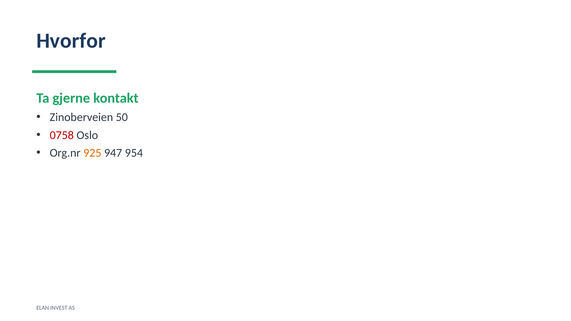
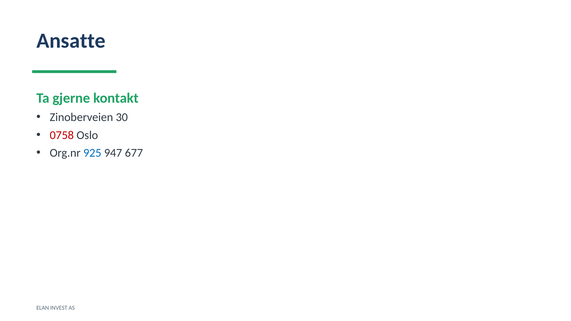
Hvorfor: Hvorfor -> Ansatte (71, 41)
50: 50 -> 30 (122, 117)
925 colour: orange -> blue (92, 153)
954: 954 -> 677 (134, 153)
